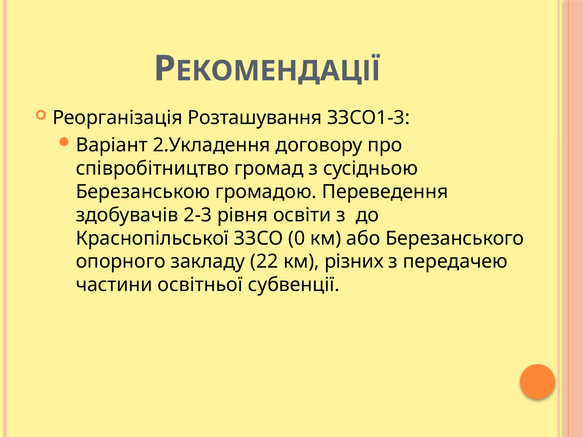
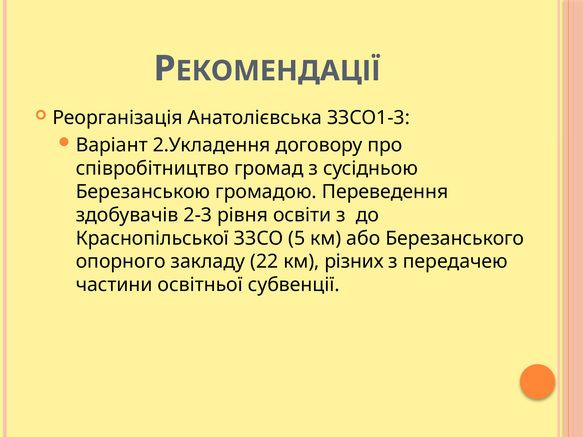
Розташування: Розташування -> Анатолієвська (255, 118)
0: 0 -> 5 (297, 238)
